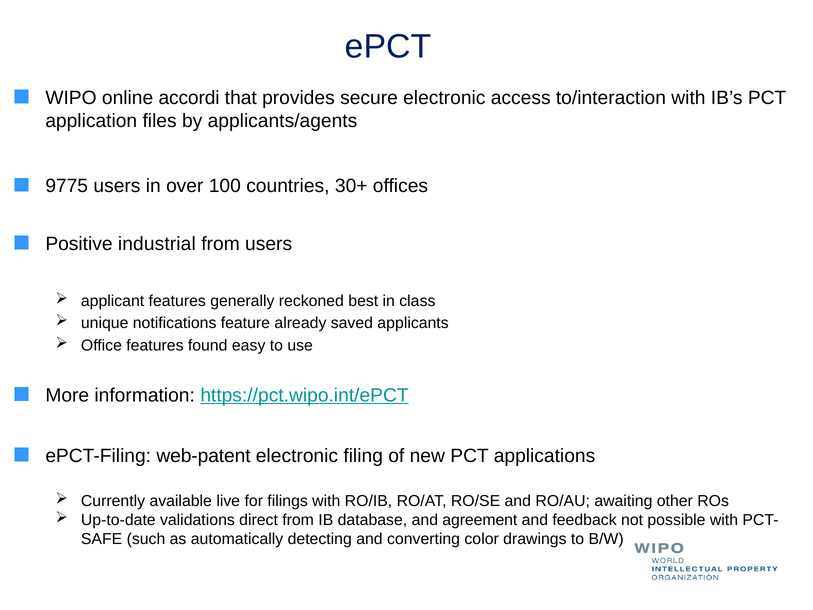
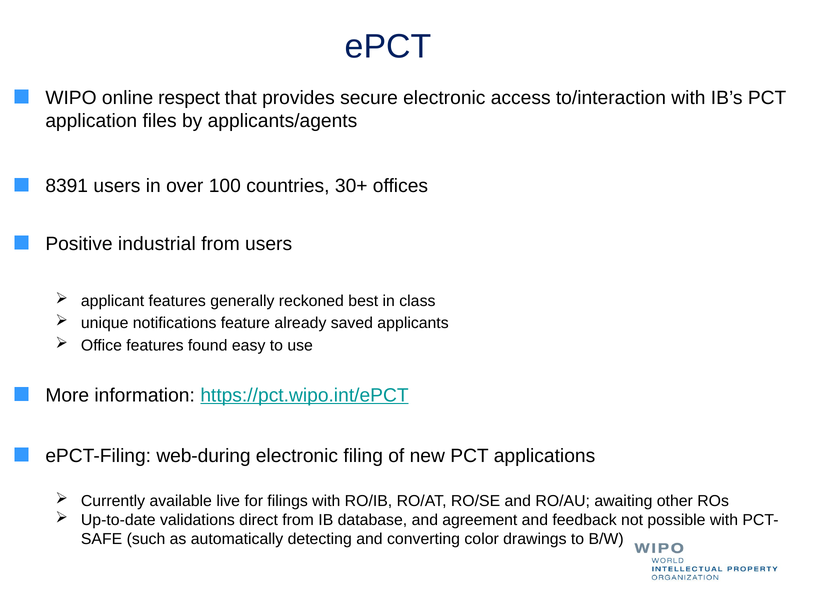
accordi: accordi -> respect (189, 98)
9775: 9775 -> 8391 (67, 186)
web-patent: web-patent -> web-during (203, 456)
